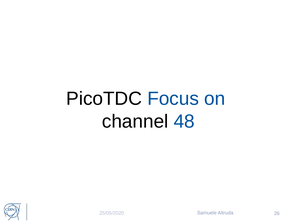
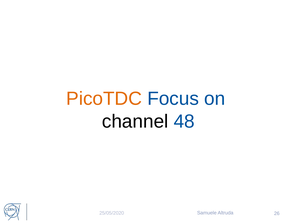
PicoTDC colour: black -> orange (104, 99)
